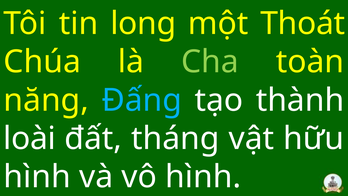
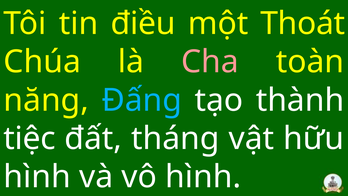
long: long -> điều (143, 24)
Cha colour: light green -> pink (210, 62)
loài: loài -> tiệc (30, 138)
